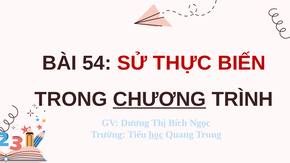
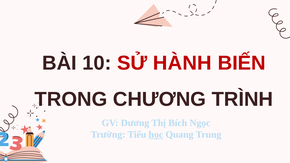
54: 54 -> 10 (97, 63)
THỰC: THỰC -> HÀNH (182, 63)
CHƯƠNG underline: present -> none (159, 99)
